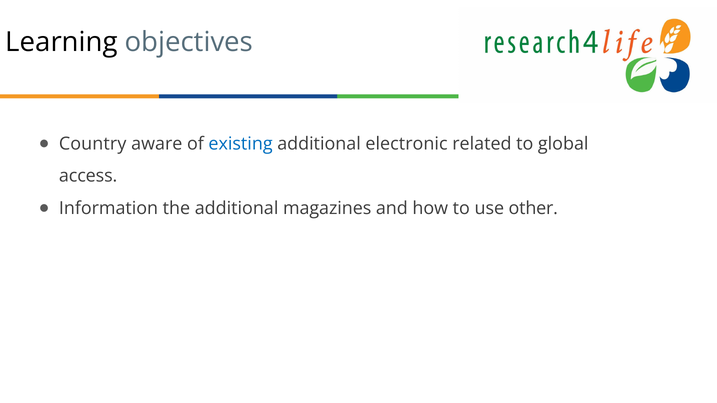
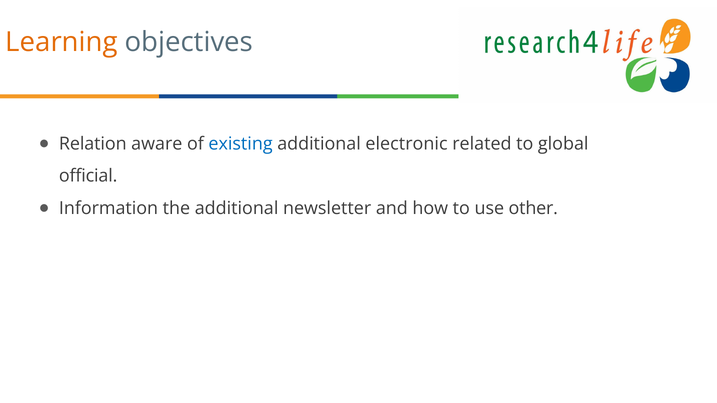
Learning colour: black -> orange (62, 42)
Country: Country -> Relation (93, 144)
access: access -> official (88, 176)
magazines: magazines -> newsletter (327, 208)
